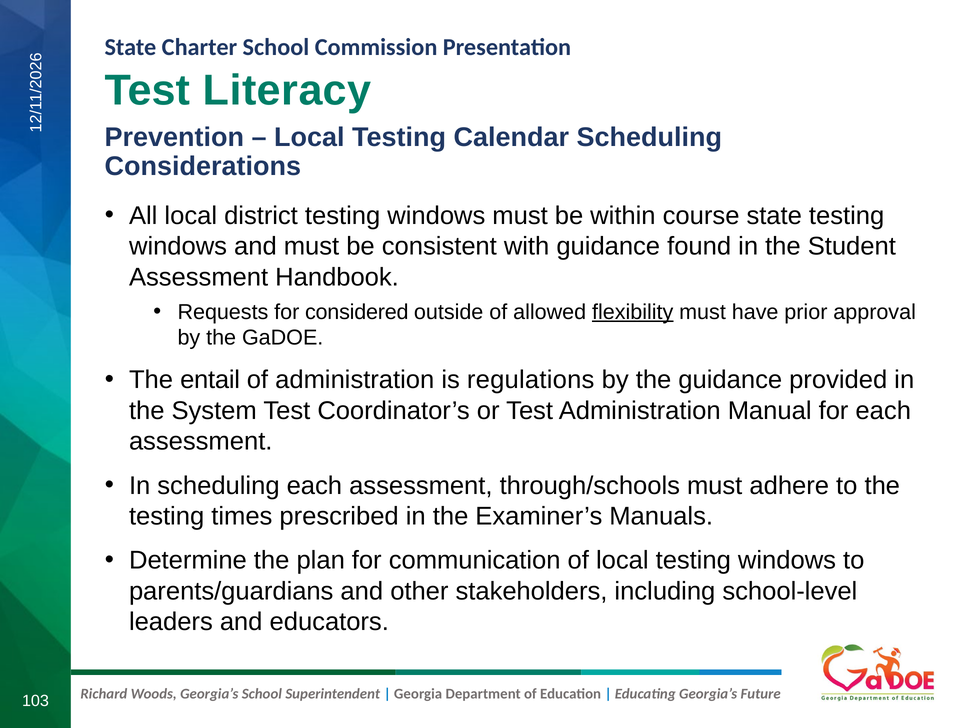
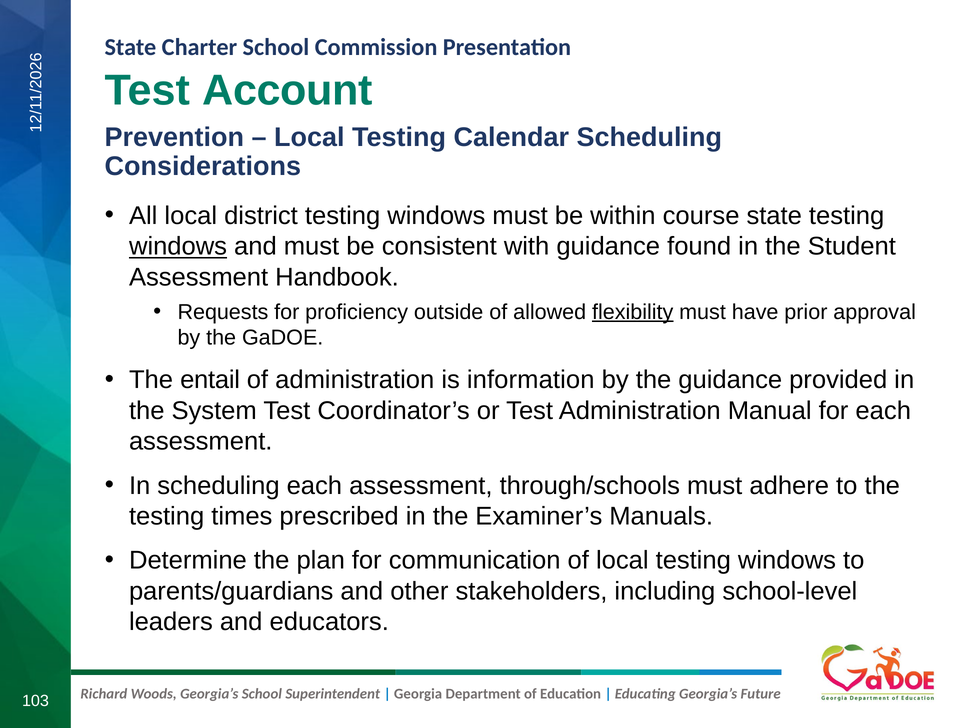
Literacy: Literacy -> Account (288, 90)
windows underline: none -> present (178, 247)
considered: considered -> proficiency (357, 312)
regulations: regulations -> information (531, 380)
